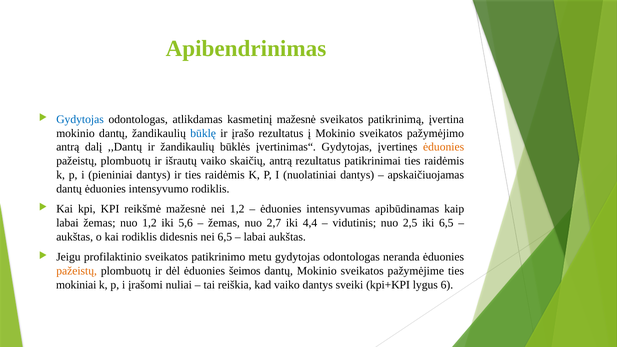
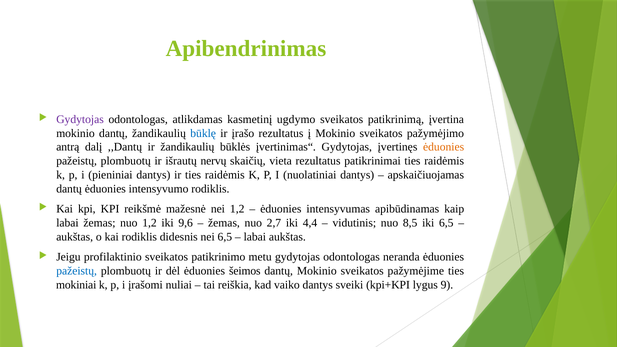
Gydytojas colour: blue -> purple (80, 119)
kasmetinį mažesnė: mažesnė -> ugdymo (296, 119)
išrautų vaiko: vaiko -> nervų (213, 161)
skaičių antrą: antrą -> vieta (281, 161)
5,6: 5,6 -> 9,6 (186, 223)
2,5: 2,5 -> 8,5 (410, 223)
pažeistų colour: orange -> blue (77, 271)
6: 6 -> 9 (447, 285)
